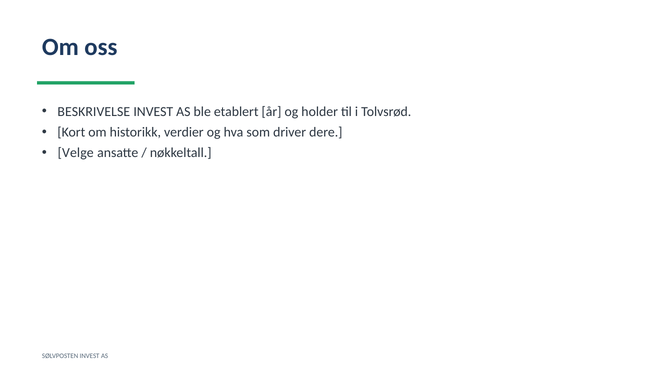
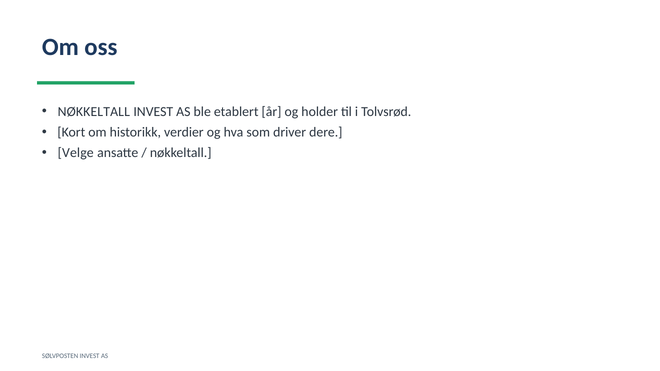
BESKRIVELSE: BESKRIVELSE -> NØKKELTALL (94, 112)
